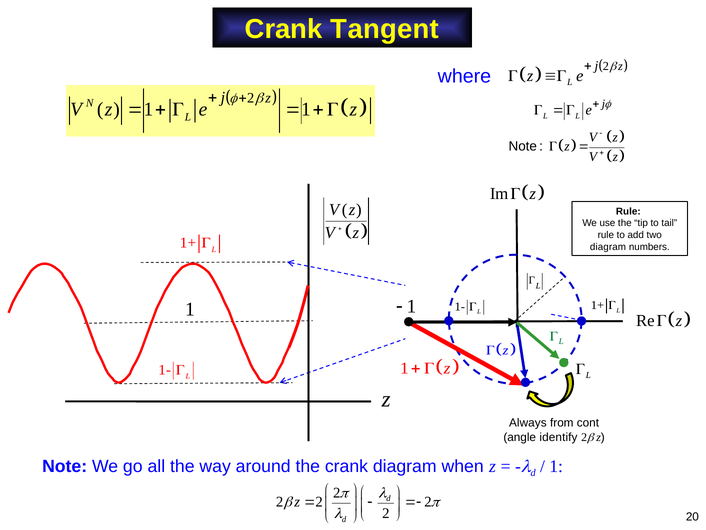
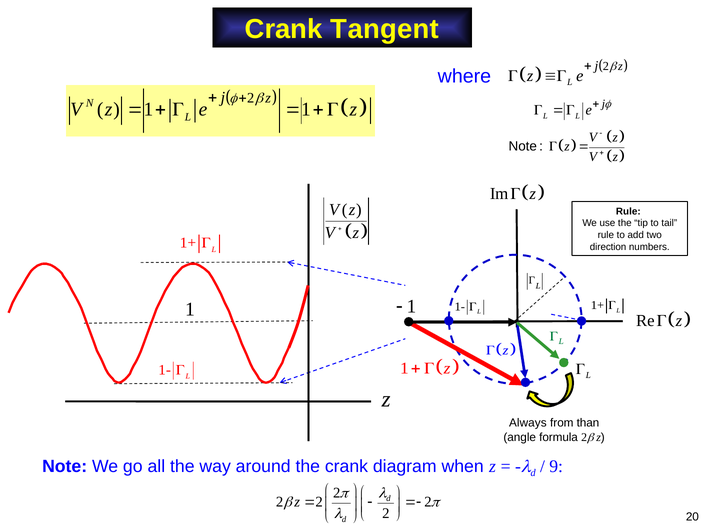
diagram: diagram -> direction (608, 247)
cont: cont -> than (588, 423)
identify: identify -> formula (559, 437)
1: 1 -> 9 (556, 466)
